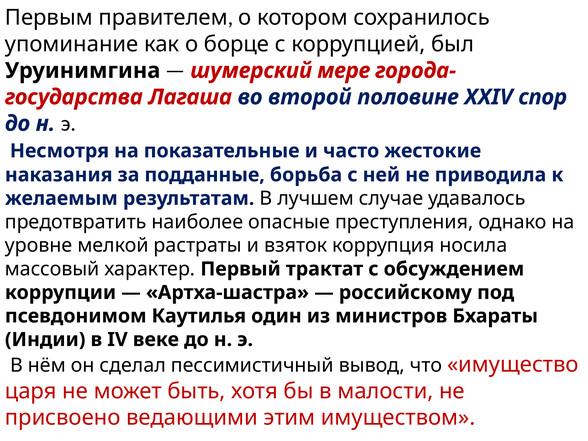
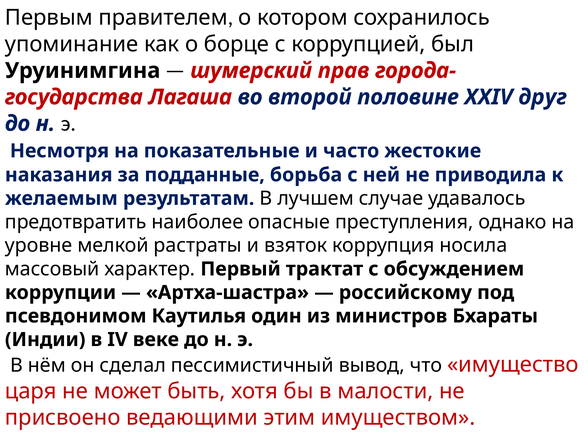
мере: мере -> прав (344, 71)
спор: спор -> друг (543, 97)
